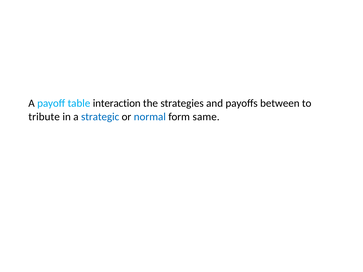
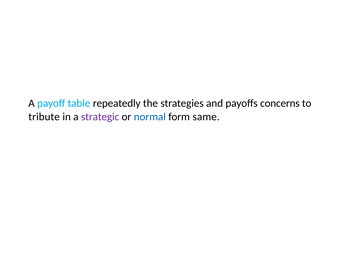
interaction: interaction -> repeatedly (117, 103)
between: between -> concerns (280, 103)
strategic colour: blue -> purple (100, 117)
